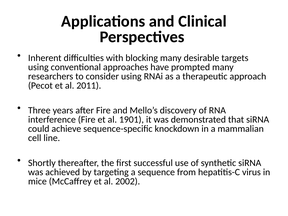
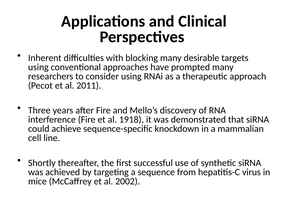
1901: 1901 -> 1918 (131, 120)
